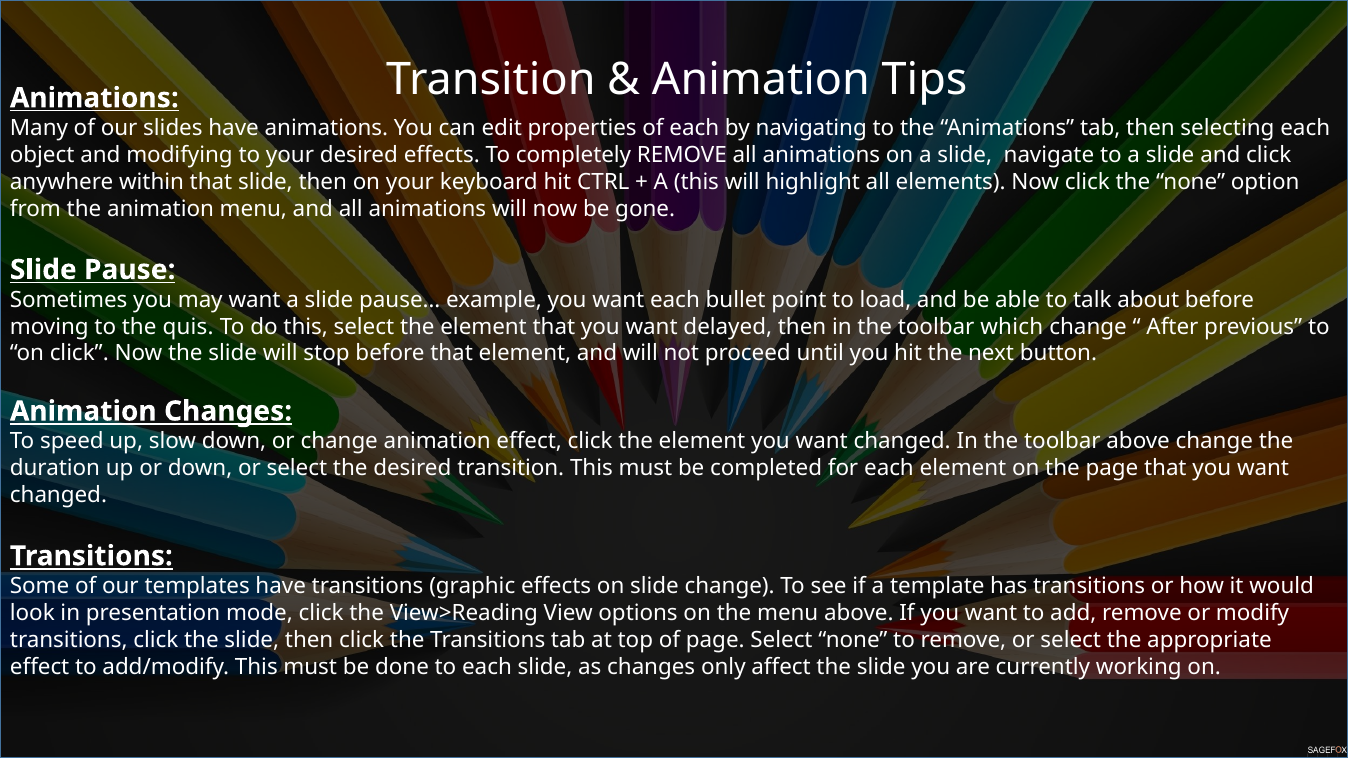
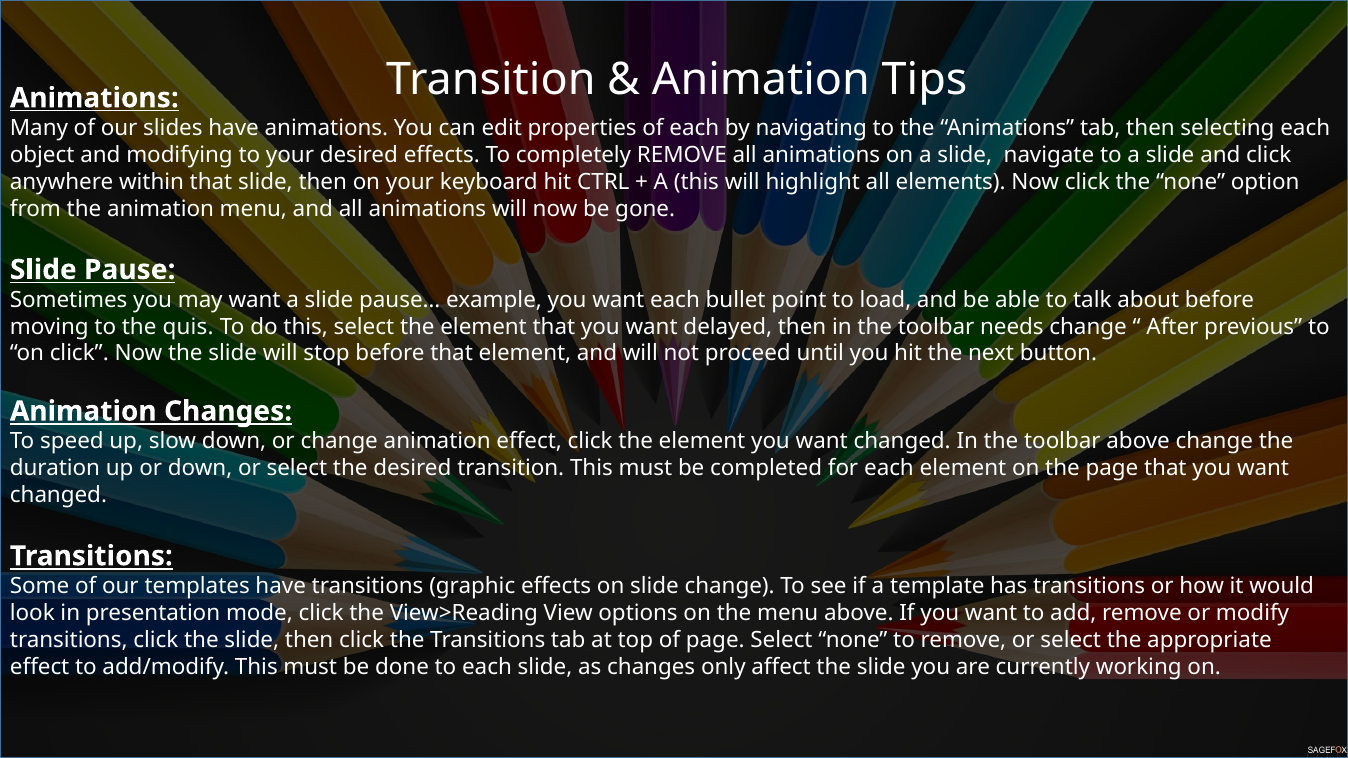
which: which -> needs (1012, 327)
